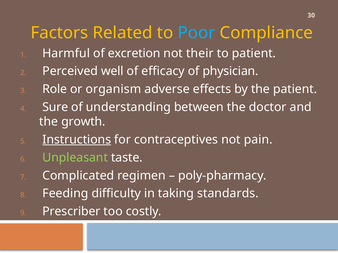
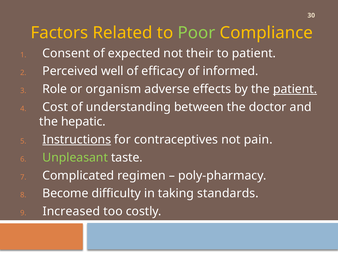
Poor colour: light blue -> light green (196, 33)
Harmful: Harmful -> Consent (66, 53)
excretion: excretion -> expected (134, 53)
physician: physician -> informed (230, 71)
patient underline: none -> present (295, 89)
Sure: Sure -> Cost (55, 107)
growth: growth -> hepatic (83, 122)
Feeding: Feeding -> Become (65, 194)
Prescriber: Prescriber -> Increased (71, 212)
